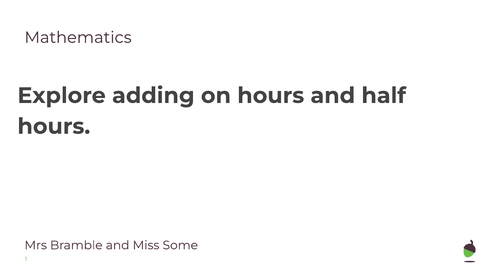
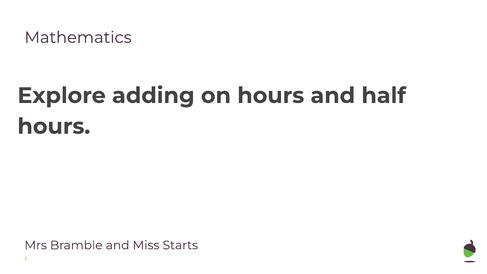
Some: Some -> Starts (180, 245)
